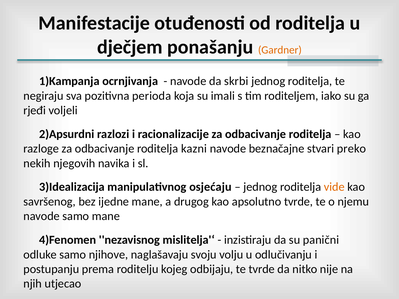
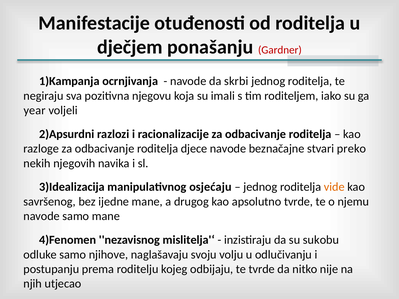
Gardner colour: orange -> red (280, 50)
perioda: perioda -> njegovu (152, 96)
rjeđi: rjeđi -> year (35, 110)
kazni: kazni -> djece (194, 149)
panični: panični -> sukobu (321, 240)
